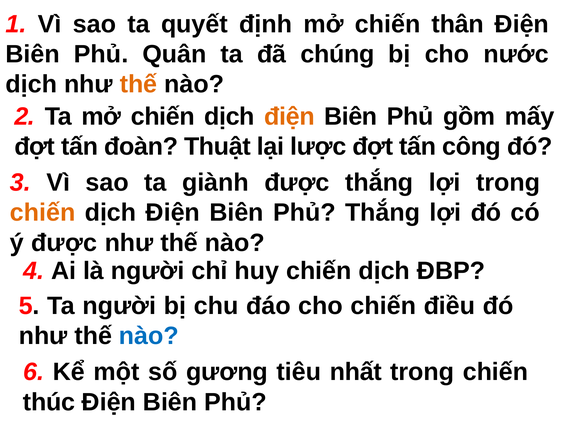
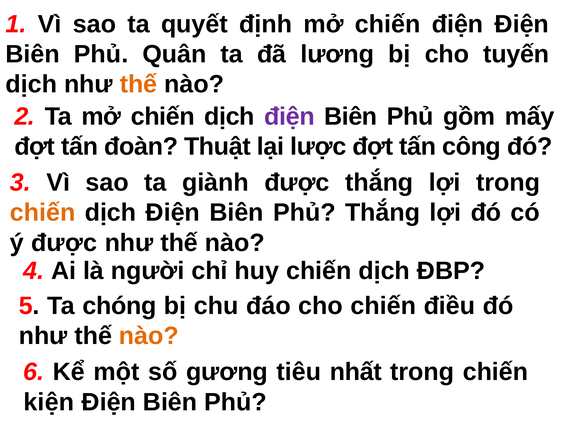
chiến thân: thân -> điện (458, 24)
chúng: chúng -> lương (337, 54)
nước: nước -> tuyến (516, 54)
điện colour: orange -> purple (289, 116)
Ta người: người -> chóng (119, 306)
nào colour: blue -> orange (149, 336)
thúc: thúc -> kiện (49, 402)
